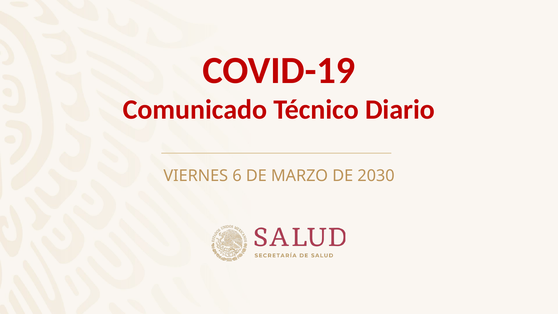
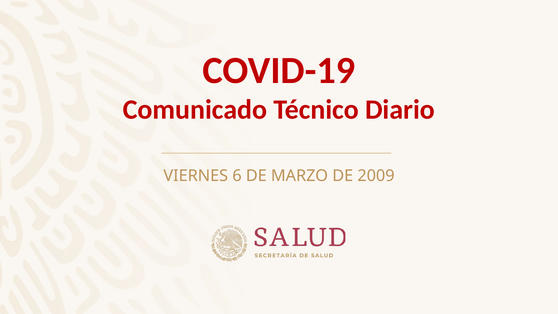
2030: 2030 -> 2009 (376, 176)
